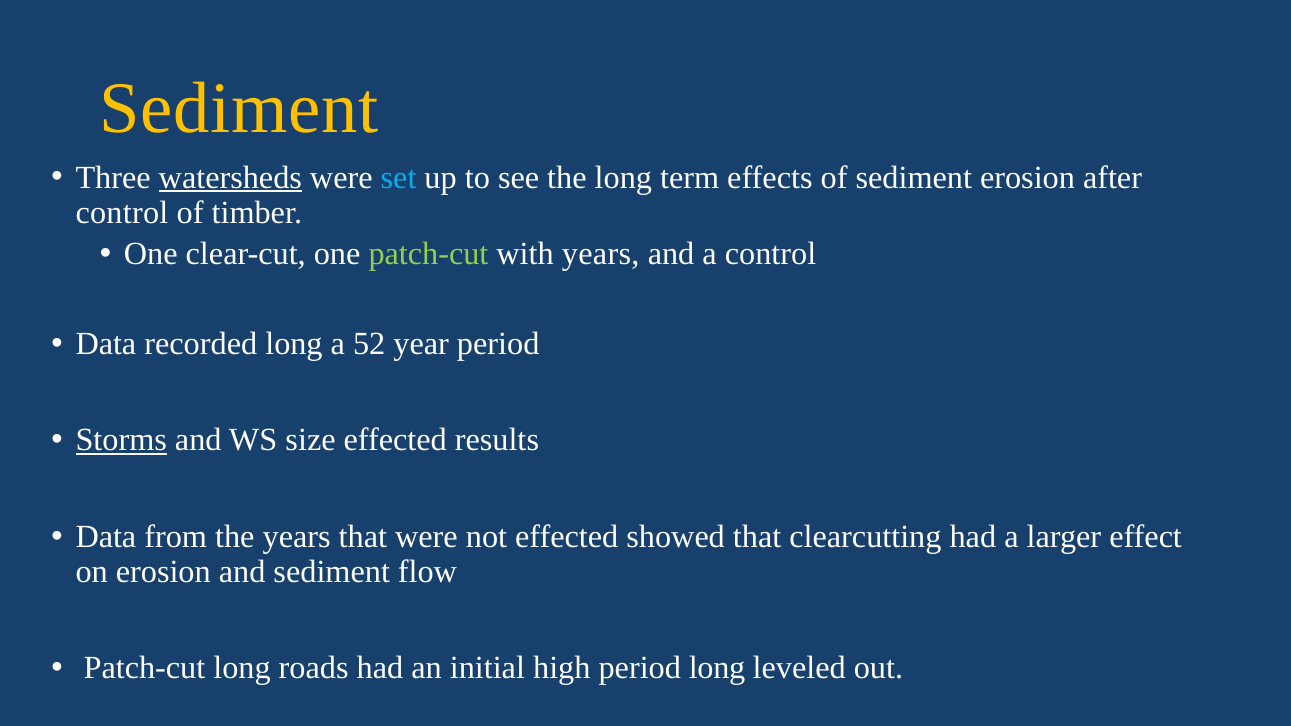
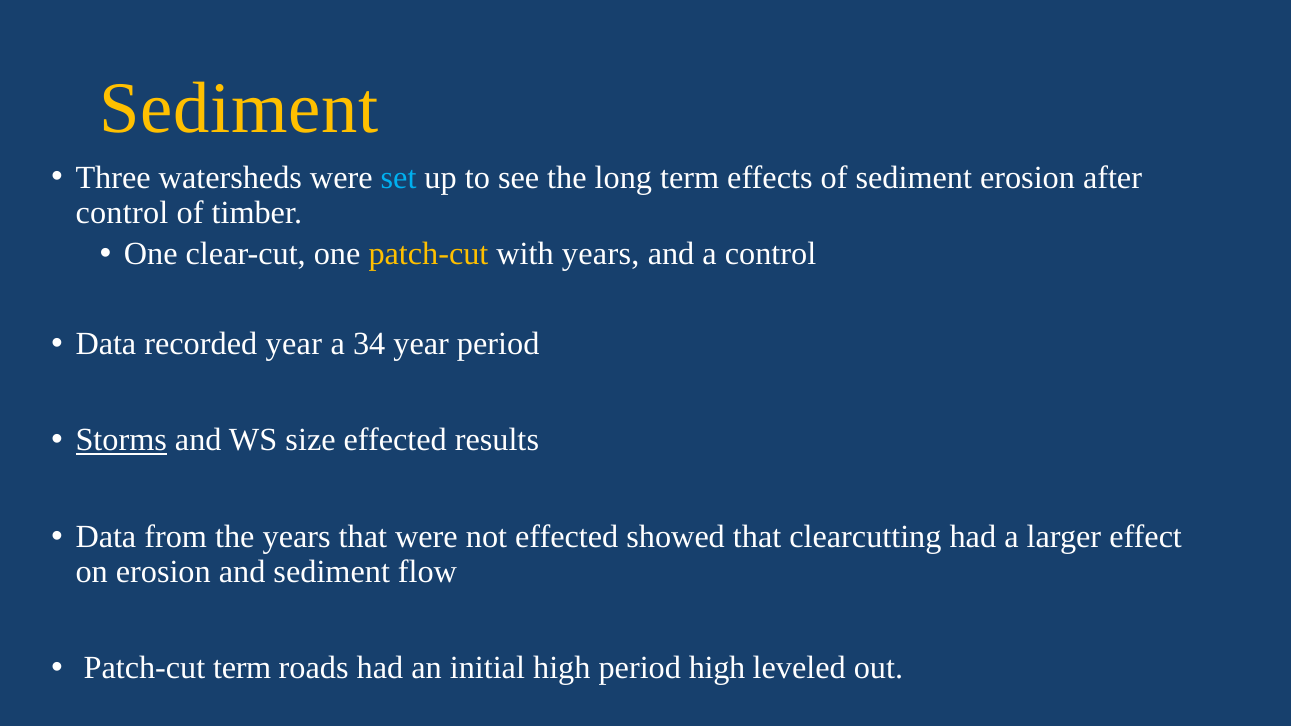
watersheds underline: present -> none (230, 178)
patch-cut colour: light green -> yellow (428, 254)
recorded long: long -> year (294, 344)
52: 52 -> 34 (369, 344)
Patch-cut long: long -> term (242, 668)
period long: long -> high (717, 668)
